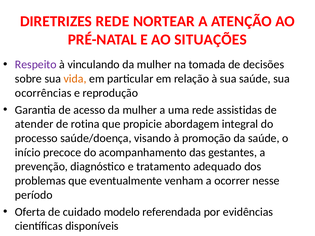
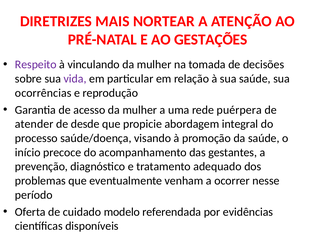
DIRETRIZES REDE: REDE -> MAIS (112, 21)
SITUAÇÕES: SITUAÇÕES -> GESTAÇÕES (211, 40)
vida colour: orange -> purple (75, 79)
assistidas: assistidas -> puérpera (239, 110)
rotina: rotina -> desde (85, 124)
